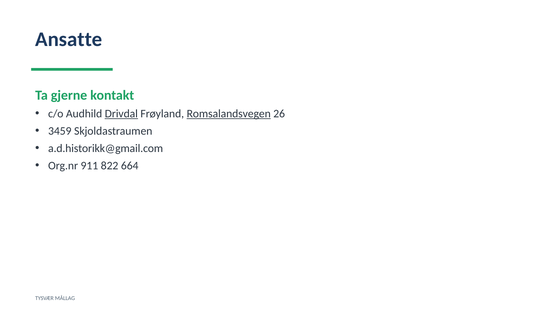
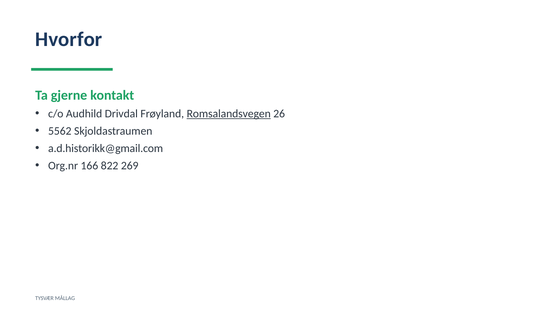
Ansatte: Ansatte -> Hvorfor (69, 39)
Drivdal underline: present -> none (121, 114)
3459: 3459 -> 5562 (60, 131)
911: 911 -> 166 (89, 166)
664: 664 -> 269 (130, 166)
